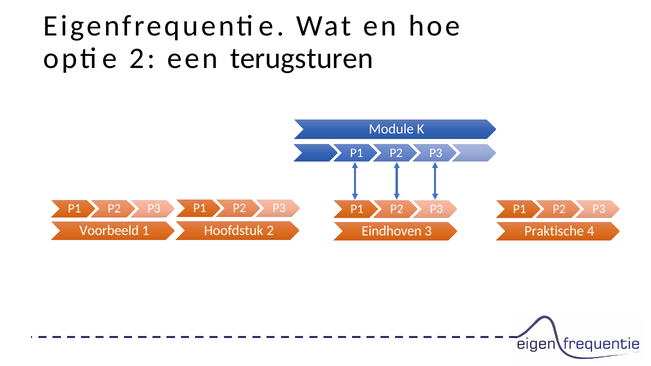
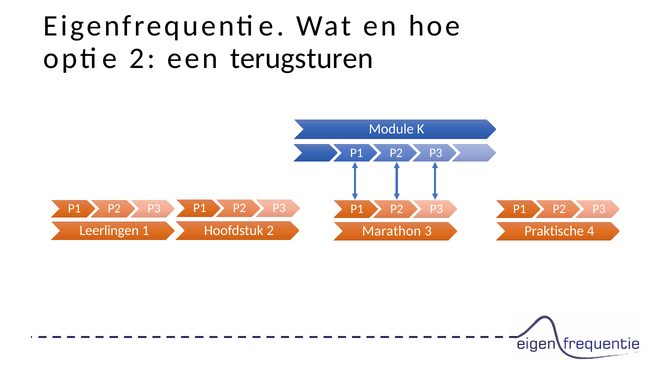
Voorbeeld: Voorbeeld -> Leerlingen (109, 231)
Eindhoven: Eindhoven -> Marathon (392, 231)
